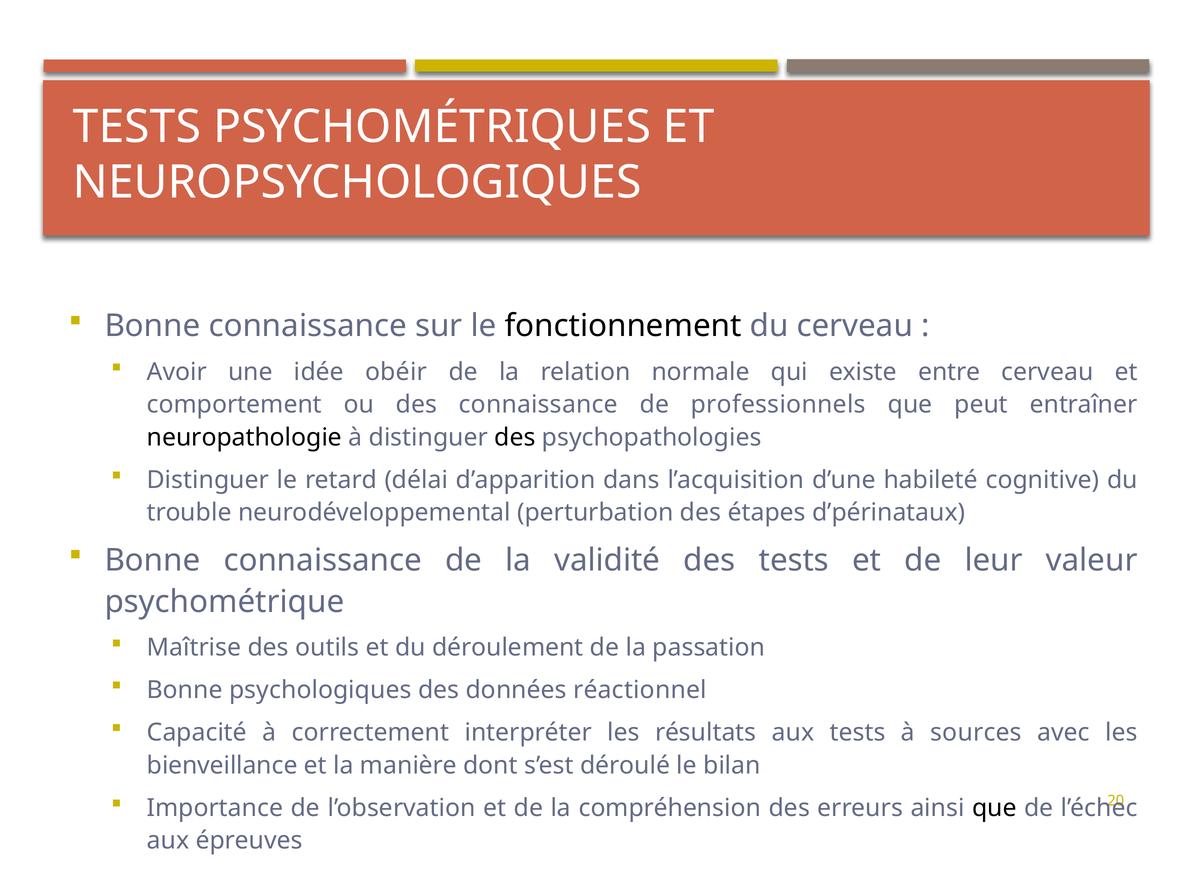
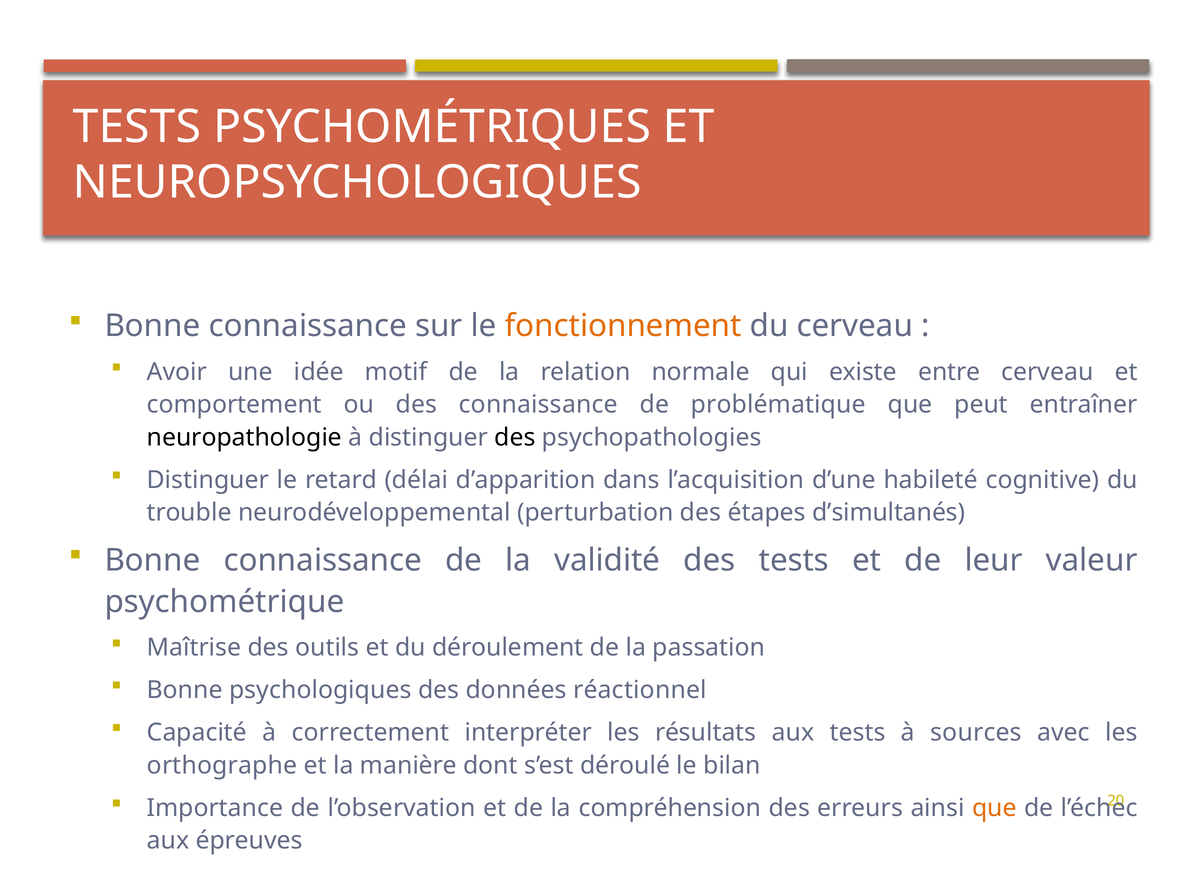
fonctionnement colour: black -> orange (623, 326)
obéir: obéir -> motif (396, 372)
professionnels: professionnels -> problématique (778, 405)
d’périnataux: d’périnataux -> d’simultanés (889, 512)
bienveillance: bienveillance -> orthographe (222, 765)
que colour: black -> orange (994, 808)
